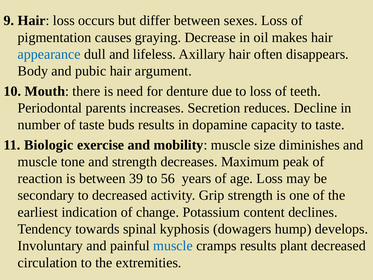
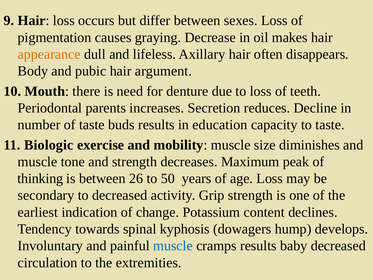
appearance colour: blue -> orange (49, 54)
dopamine: dopamine -> education (220, 125)
reaction: reaction -> thinking (40, 178)
39: 39 -> 26 (136, 178)
56: 56 -> 50 (168, 178)
plant: plant -> baby (294, 246)
